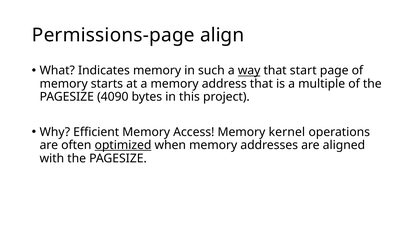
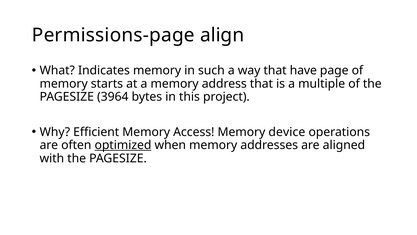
way underline: present -> none (249, 71)
start: start -> have (303, 71)
4090: 4090 -> 3964 (113, 97)
kernel: kernel -> device (287, 132)
